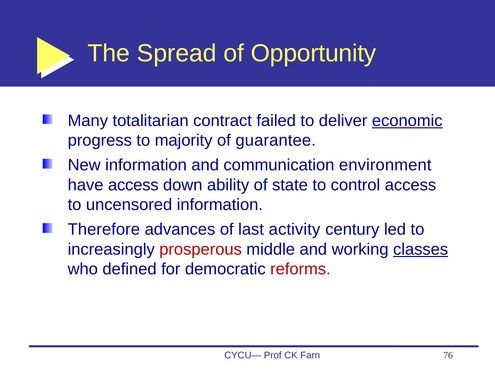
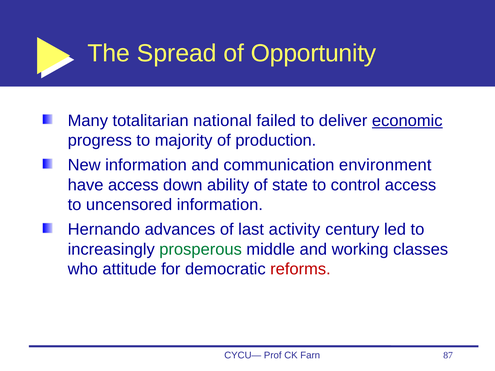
contract: contract -> national (222, 121)
guarantee: guarantee -> production (276, 141)
Therefore: Therefore -> Hernando (104, 230)
prosperous colour: red -> green (201, 249)
classes underline: present -> none (421, 249)
defined: defined -> attitude (130, 269)
76: 76 -> 87 (448, 355)
